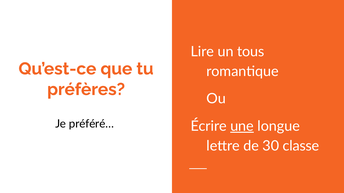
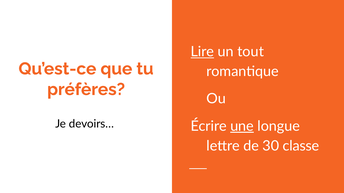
Lire underline: none -> present (202, 52)
tous: tous -> tout (251, 52)
préféré…: préféré… -> devoirs… (91, 124)
